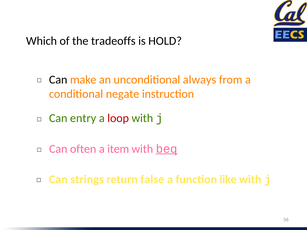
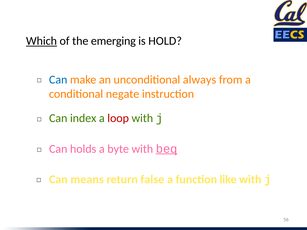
Which underline: none -> present (41, 41)
tradeoffs: tradeoffs -> emerging (113, 41)
Can colour: black -> blue (58, 80)
entry: entry -> index (83, 118)
often: often -> holds (83, 149)
item: item -> byte (118, 149)
strings: strings -> means (87, 180)
